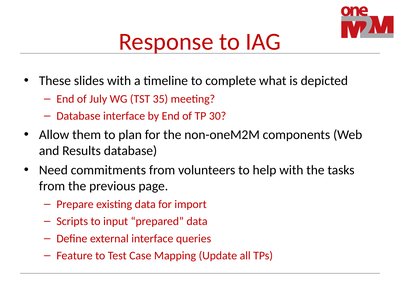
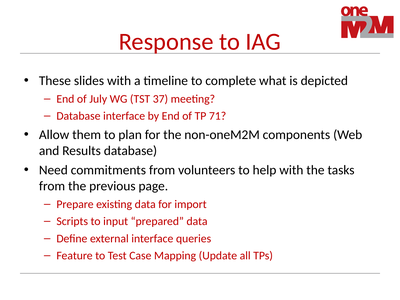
35: 35 -> 37 (160, 99)
30: 30 -> 71 (218, 116)
